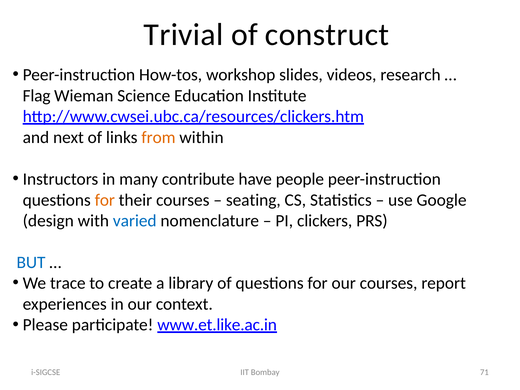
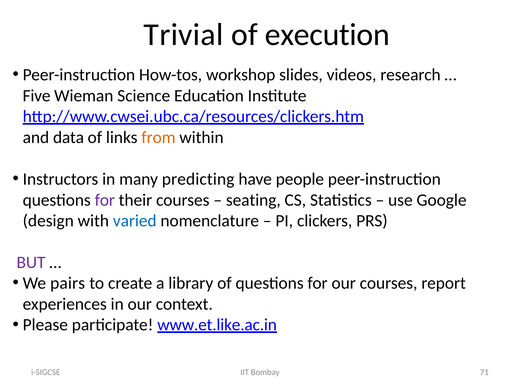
construct: construct -> execution (327, 35)
Flag: Flag -> Five (37, 96)
next: next -> data (69, 138)
contribute: contribute -> predicting (198, 179)
for colour: orange -> purple (105, 200)
BUT colour: blue -> purple (31, 262)
trace: trace -> pairs (68, 283)
